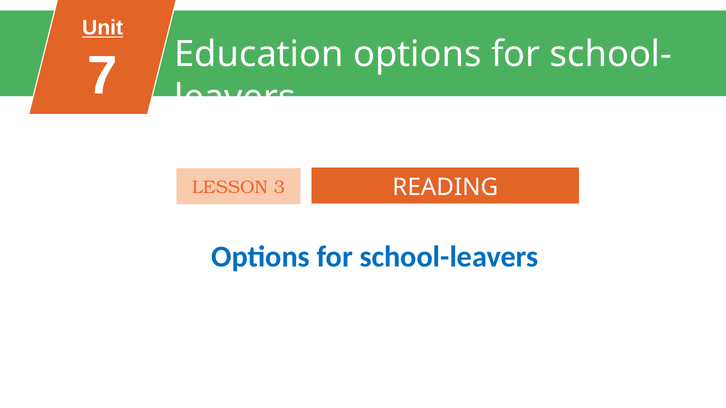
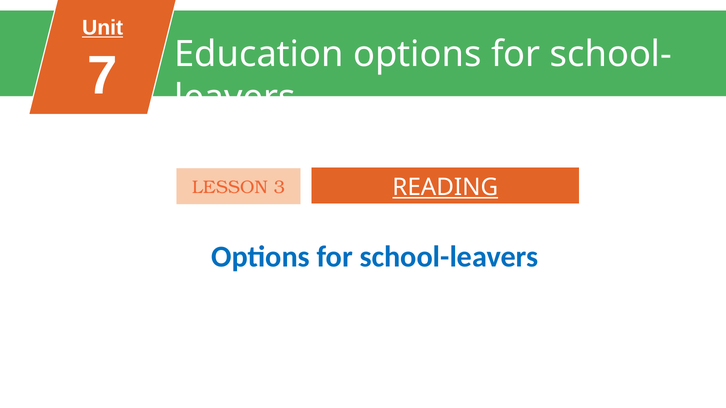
READING underline: none -> present (445, 187)
